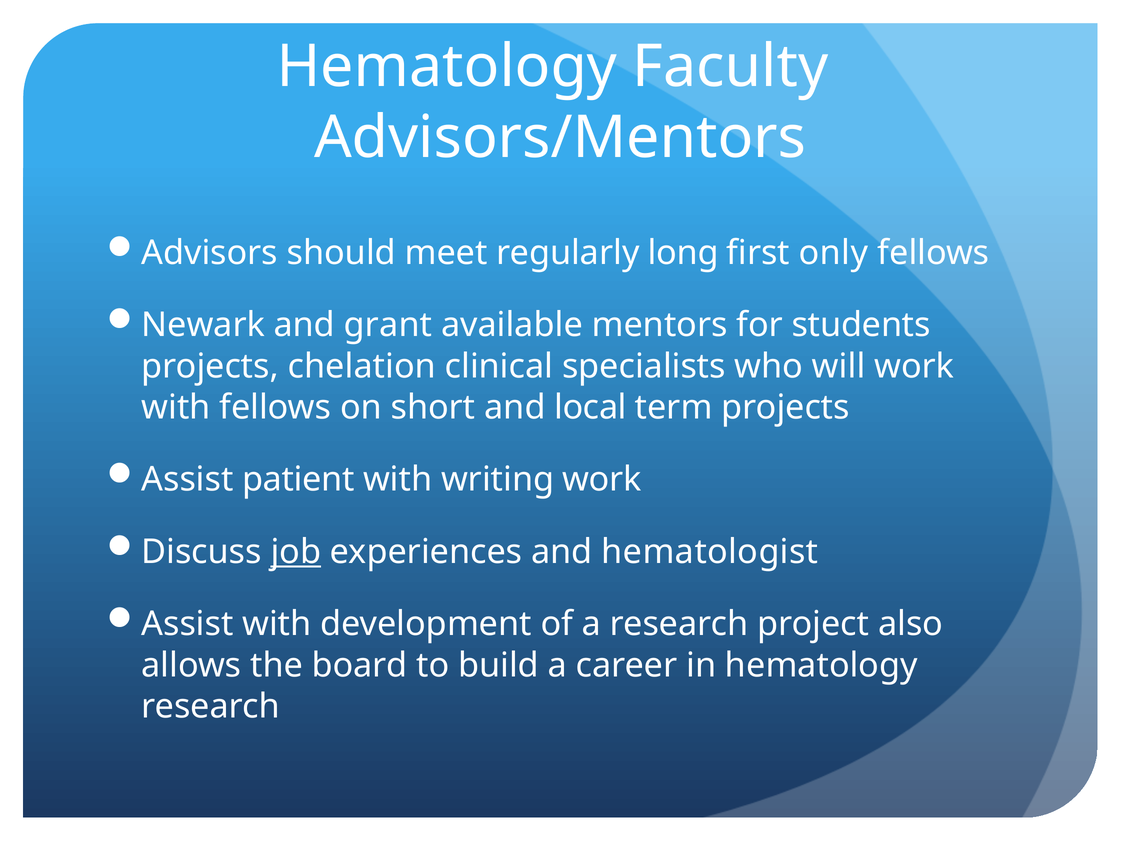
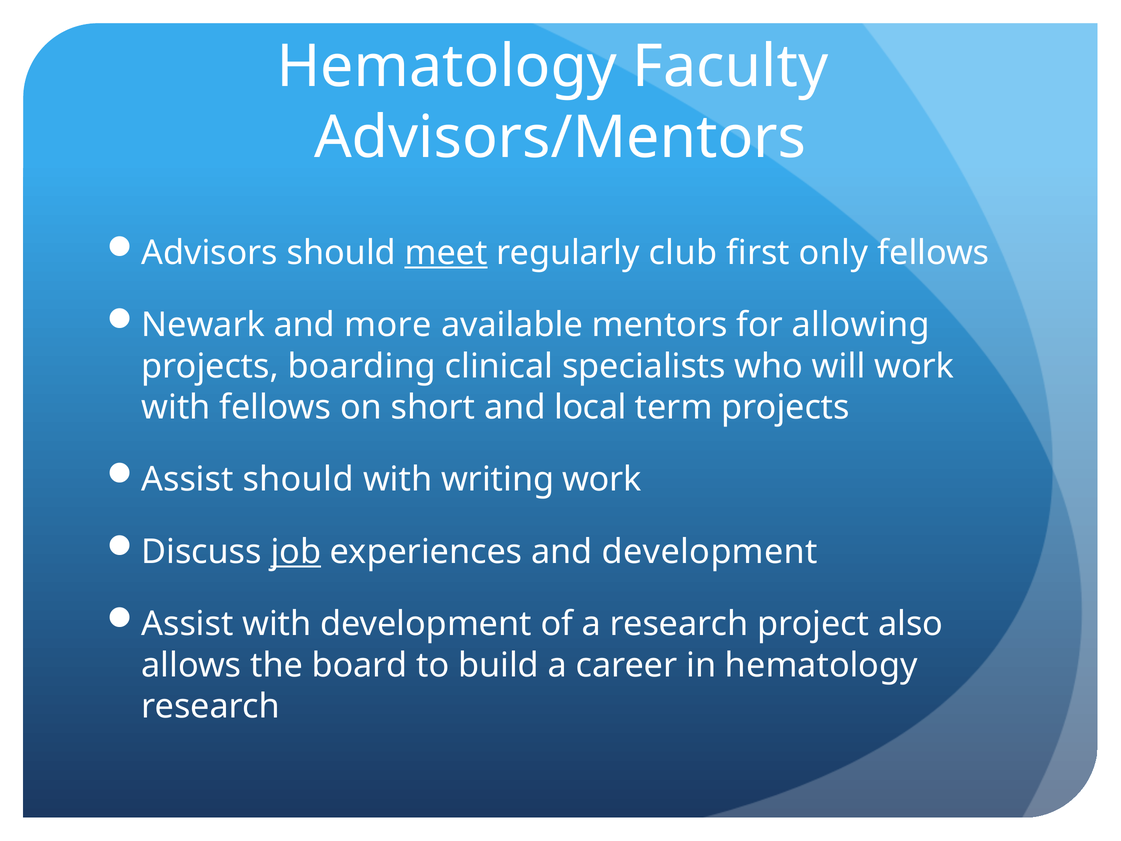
meet underline: none -> present (446, 253)
long: long -> club (683, 253)
grant: grant -> more (388, 325)
students: students -> allowing (861, 325)
chelation: chelation -> boarding (362, 366)
Assist patient: patient -> should (298, 479)
and hematologist: hematologist -> development (710, 552)
